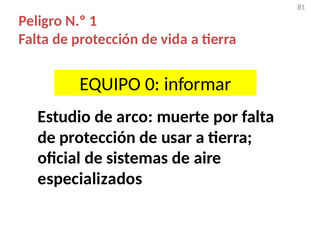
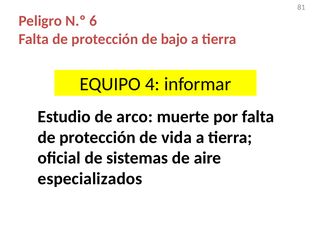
1: 1 -> 6 (93, 21)
vida: vida -> bajo (174, 39)
0: 0 -> 4 (152, 84)
usar: usar -> vida (177, 137)
